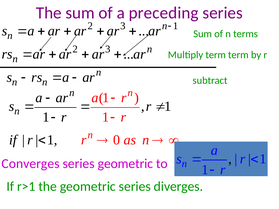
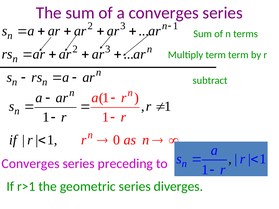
a preceding: preceding -> converges (164, 13)
series geometric: geometric -> preceding (125, 164)
